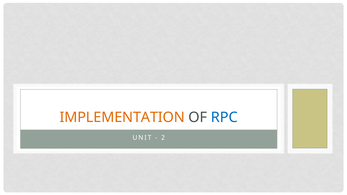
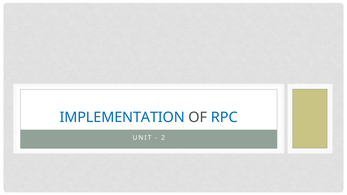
IMPLEMENTATION colour: orange -> blue (122, 118)
